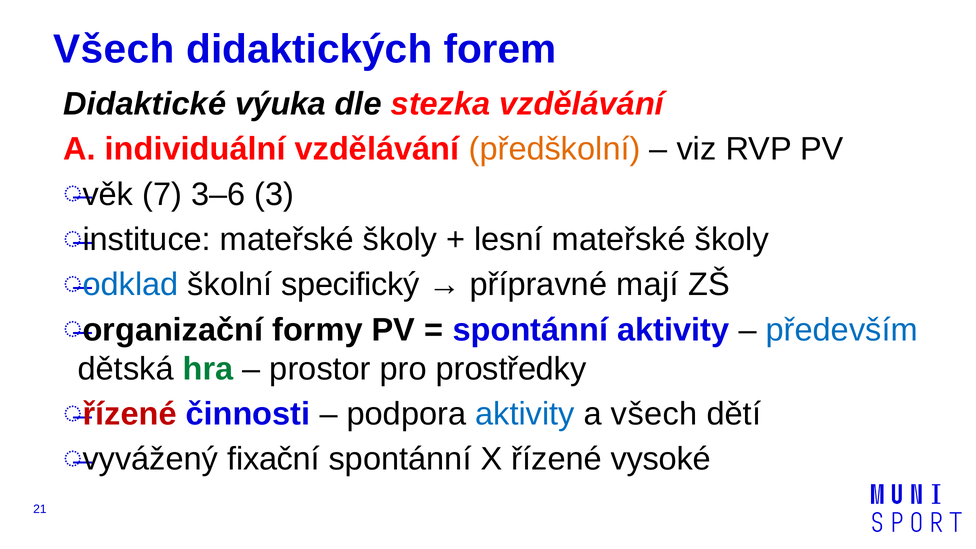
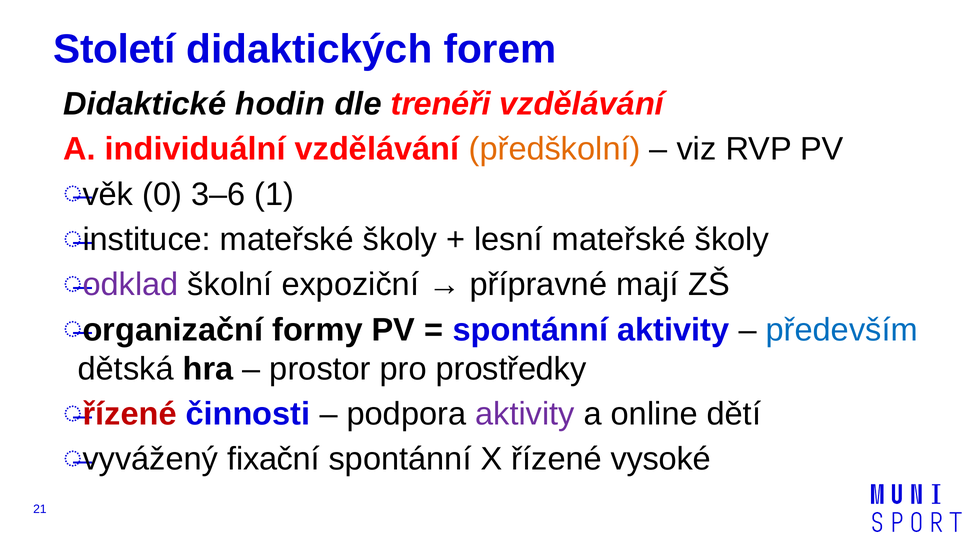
Všech: Všech -> Století (114, 49)
výuka: výuka -> hodin (280, 104)
stezka: stezka -> trenéři (441, 104)
7: 7 -> 0 (162, 194)
3: 3 -> 1 (274, 194)
odklad colour: blue -> purple (131, 285)
specifický: specifický -> expoziční (350, 285)
hra colour: green -> black (208, 369)
aktivity colour: blue -> purple (525, 414)
a všech: všech -> online (654, 414)
